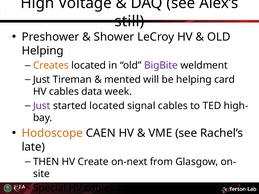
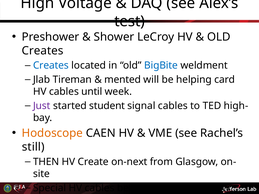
still: still -> test (130, 21)
Helping: Helping -> Creates (43, 51)
Creates colour: orange -> blue (51, 66)
BigBite colour: purple -> blue (161, 66)
Just: Just -> Jlab (42, 80)
data: data -> until (92, 92)
started located: located -> student (107, 106)
late: late -> still (33, 147)
